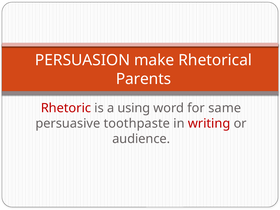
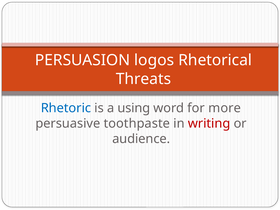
make: make -> logos (154, 60)
Parents: Parents -> Threats (143, 79)
Rhetoric colour: red -> blue (66, 108)
same: same -> more (225, 108)
